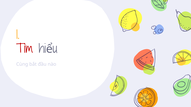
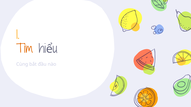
Tìm colour: red -> orange (25, 49)
